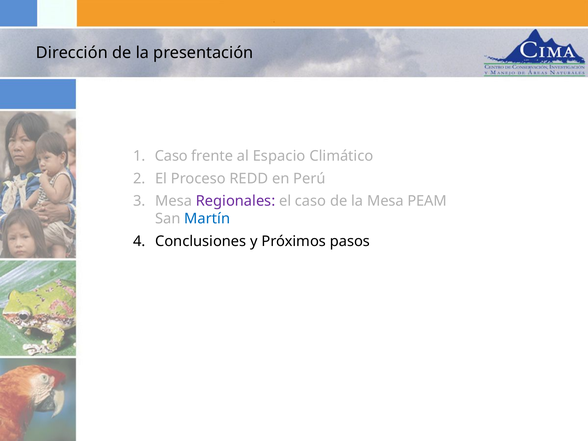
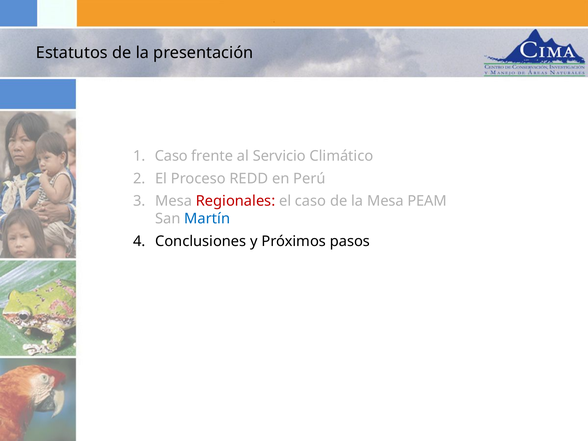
Dirección: Dirección -> Estatutos (72, 53)
Espacio: Espacio -> Servicio (279, 156)
Regionales colour: purple -> red (236, 201)
